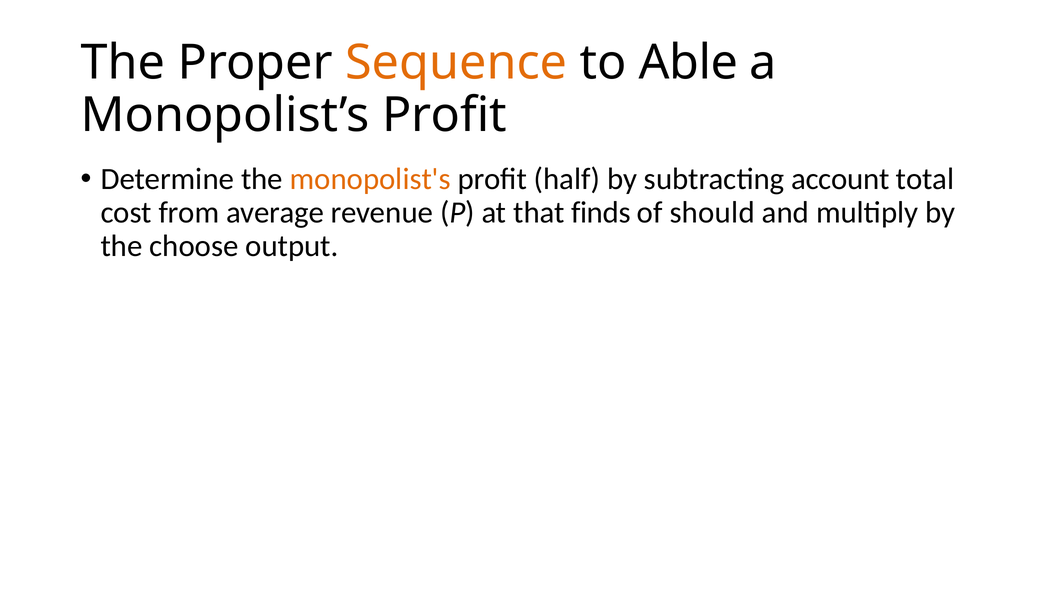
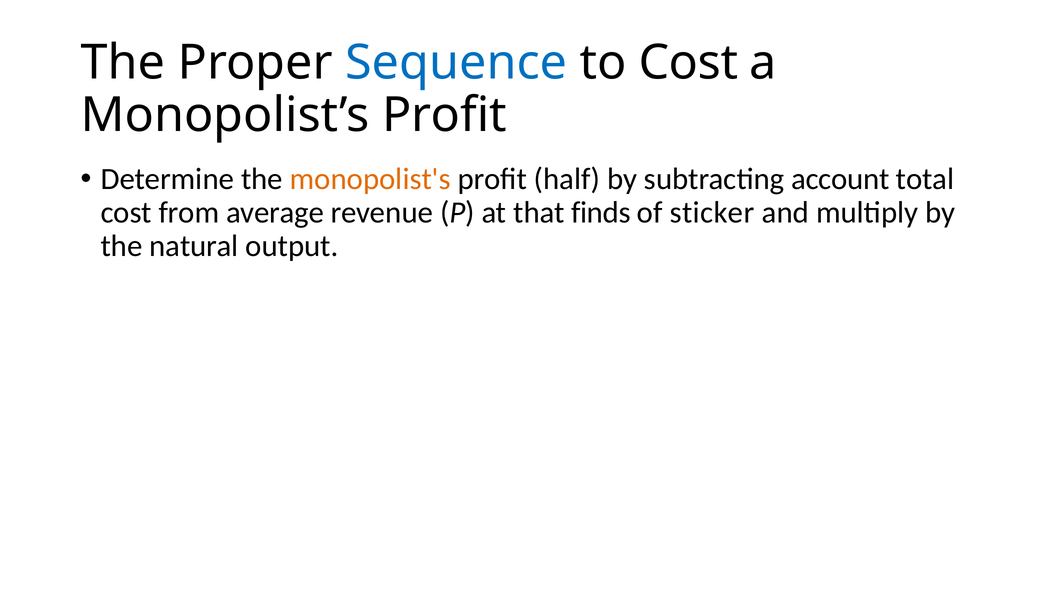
Sequence colour: orange -> blue (456, 63)
to Able: Able -> Cost (688, 63)
should: should -> sticker (712, 212)
choose: choose -> natural (194, 246)
